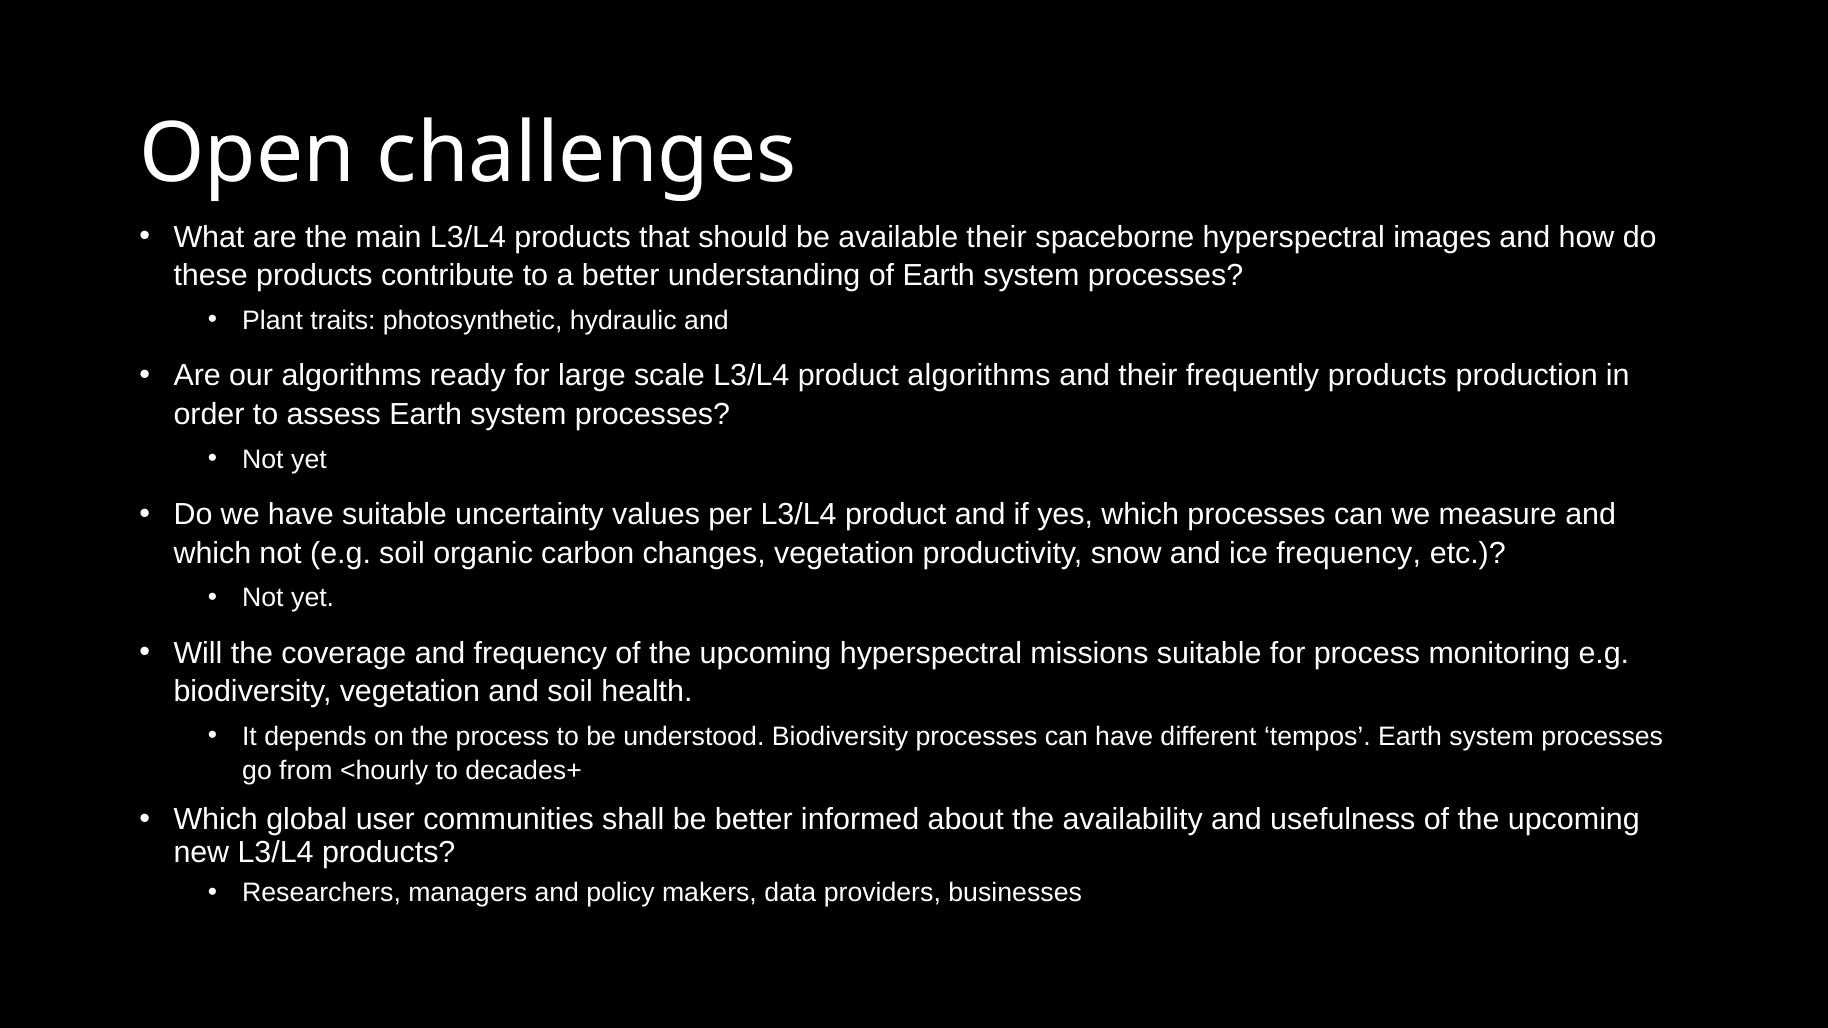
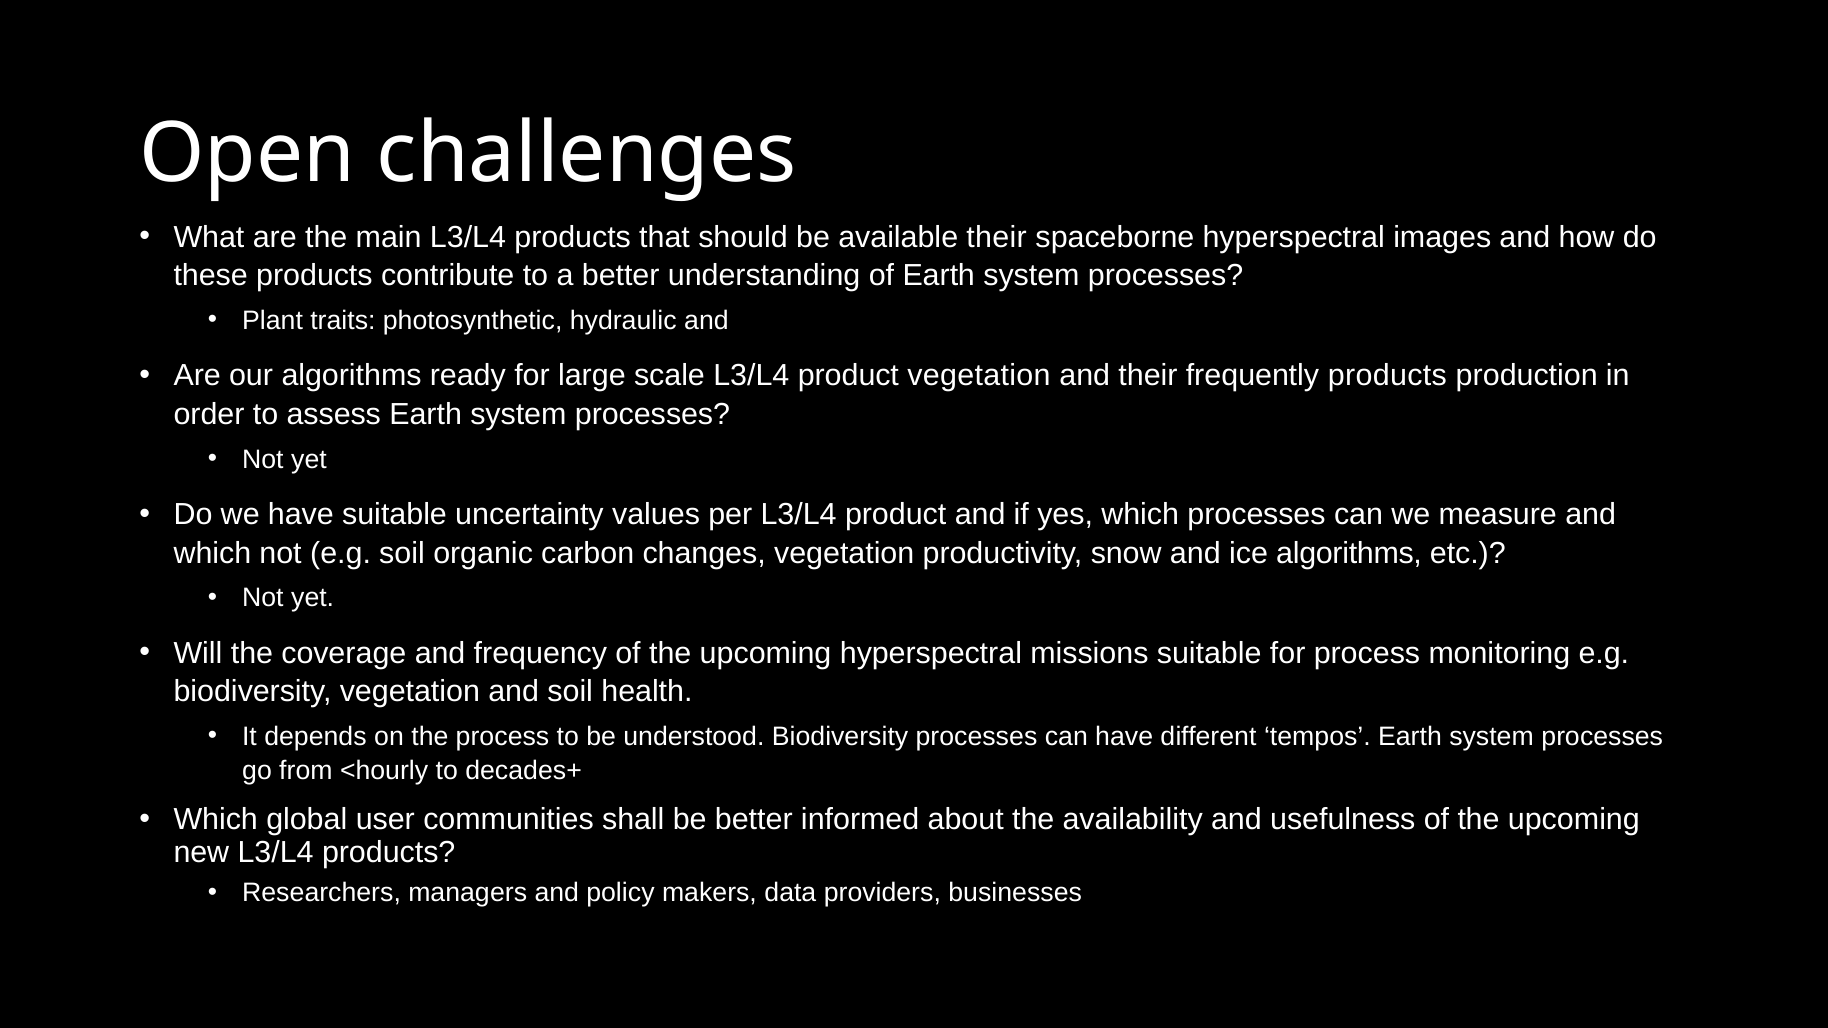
product algorithms: algorithms -> vegetation (979, 376)
ice frequency: frequency -> algorithms (1349, 553)
